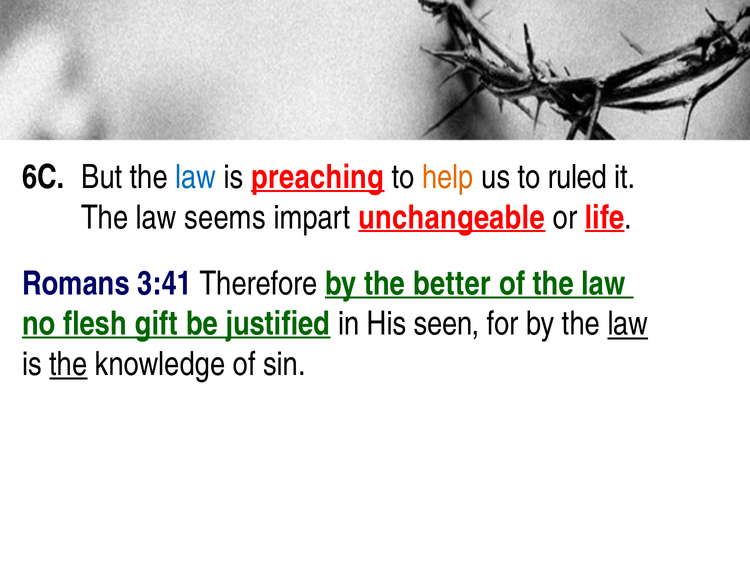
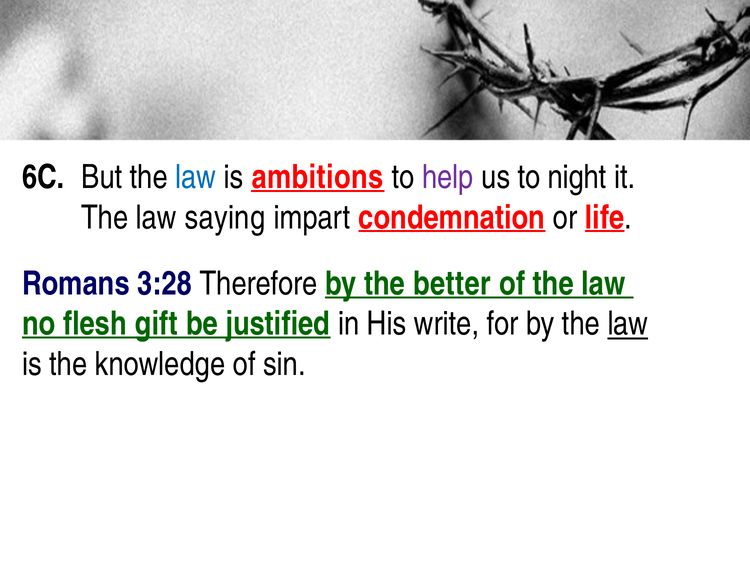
preaching: preaching -> ambitions (318, 177)
help colour: orange -> purple (448, 177)
ruled: ruled -> night (577, 177)
seems: seems -> saying (225, 217)
unchangeable: unchangeable -> condemnation (452, 217)
3:41: 3:41 -> 3:28 (165, 284)
seen: seen -> write (447, 324)
the underline: present -> none (68, 364)
